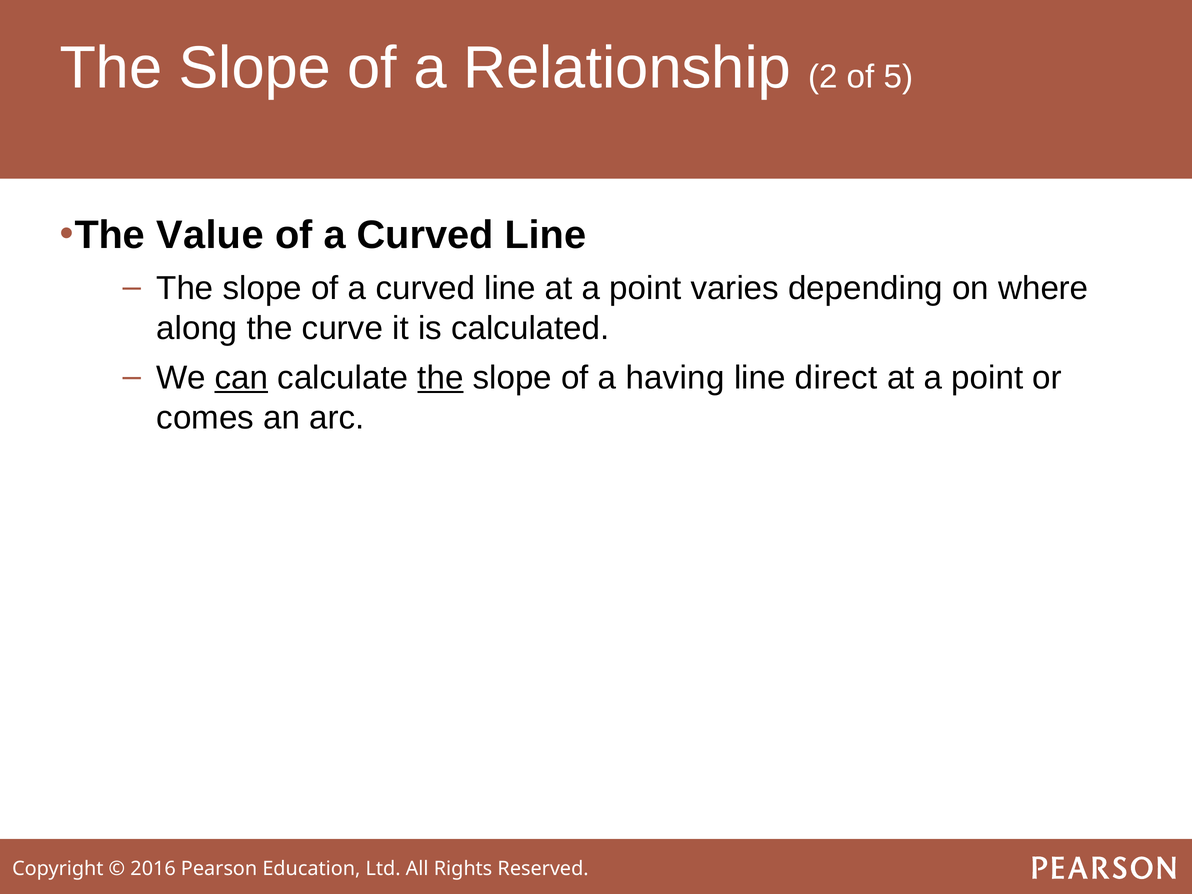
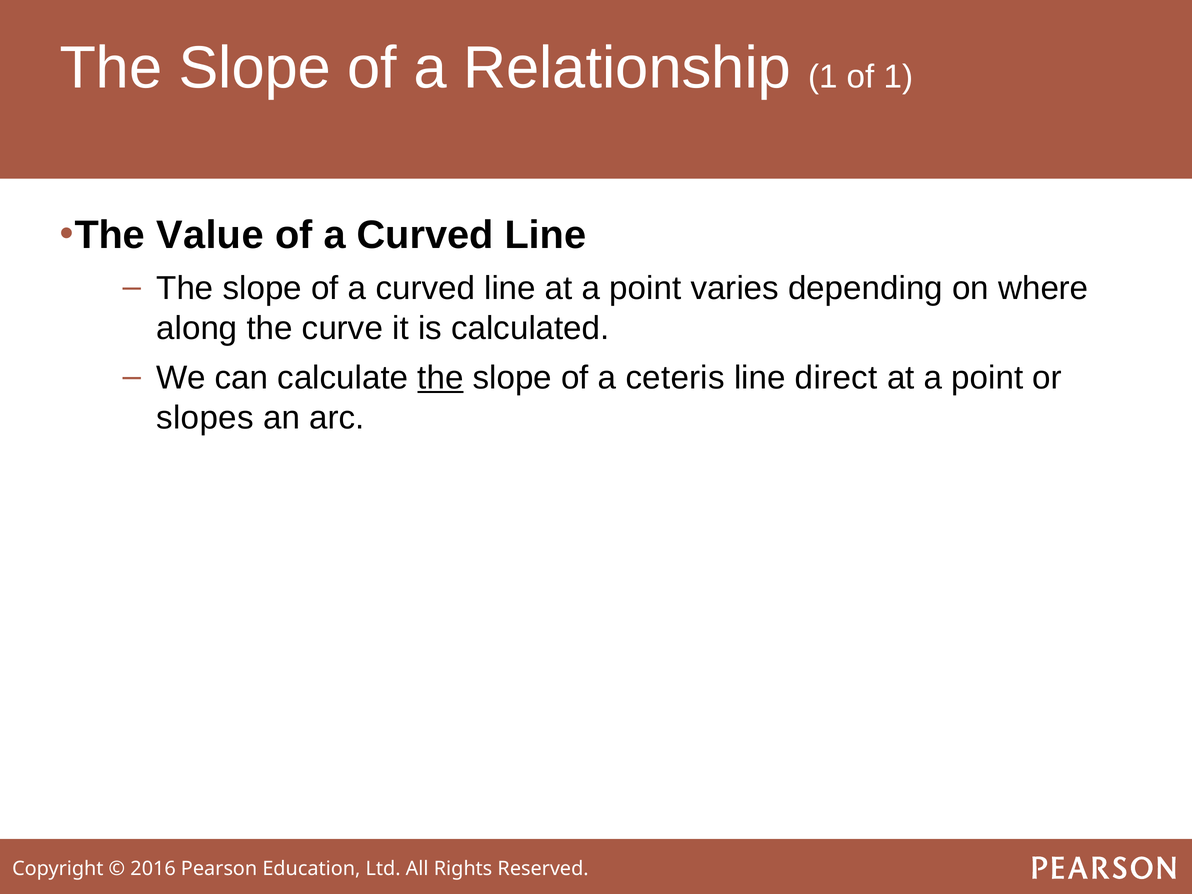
Relationship 2: 2 -> 1 (823, 77)
of 5: 5 -> 1 (898, 77)
can underline: present -> none (241, 378)
having: having -> ceteris (675, 378)
comes: comes -> slopes (205, 418)
